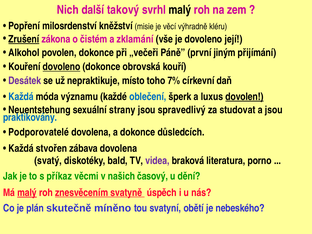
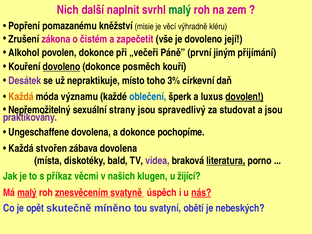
takový: takový -> naplnit (123, 10)
malý colour: black -> green (180, 10)
milosrdenství: milosrdenství -> pomazanému (70, 26)
Zrušení underline: present -> none (24, 39)
zklamání: zklamání -> zapečetit (135, 39)
obrovská: obrovská -> posměch (142, 67)
7%: 7% -> 3% (174, 81)
Každá colour: blue -> orange (21, 97)
Neuentstehung: Neuentstehung -> Nepřemožitelný (39, 110)
praktikovány colour: blue -> purple (30, 118)
Podporovatelé: Podporovatelé -> Ungeschaffene (39, 132)
důsledcích: důsledcích -> pochopíme (181, 132)
svatý: svatý -> místa (48, 161)
literatura underline: none -> present (226, 161)
časový: časový -> klugen (152, 176)
dění: dění -> žijící (189, 176)
nás underline: none -> present (201, 193)
plán: plán -> opět (35, 208)
nebeského: nebeského -> nebeských (240, 208)
